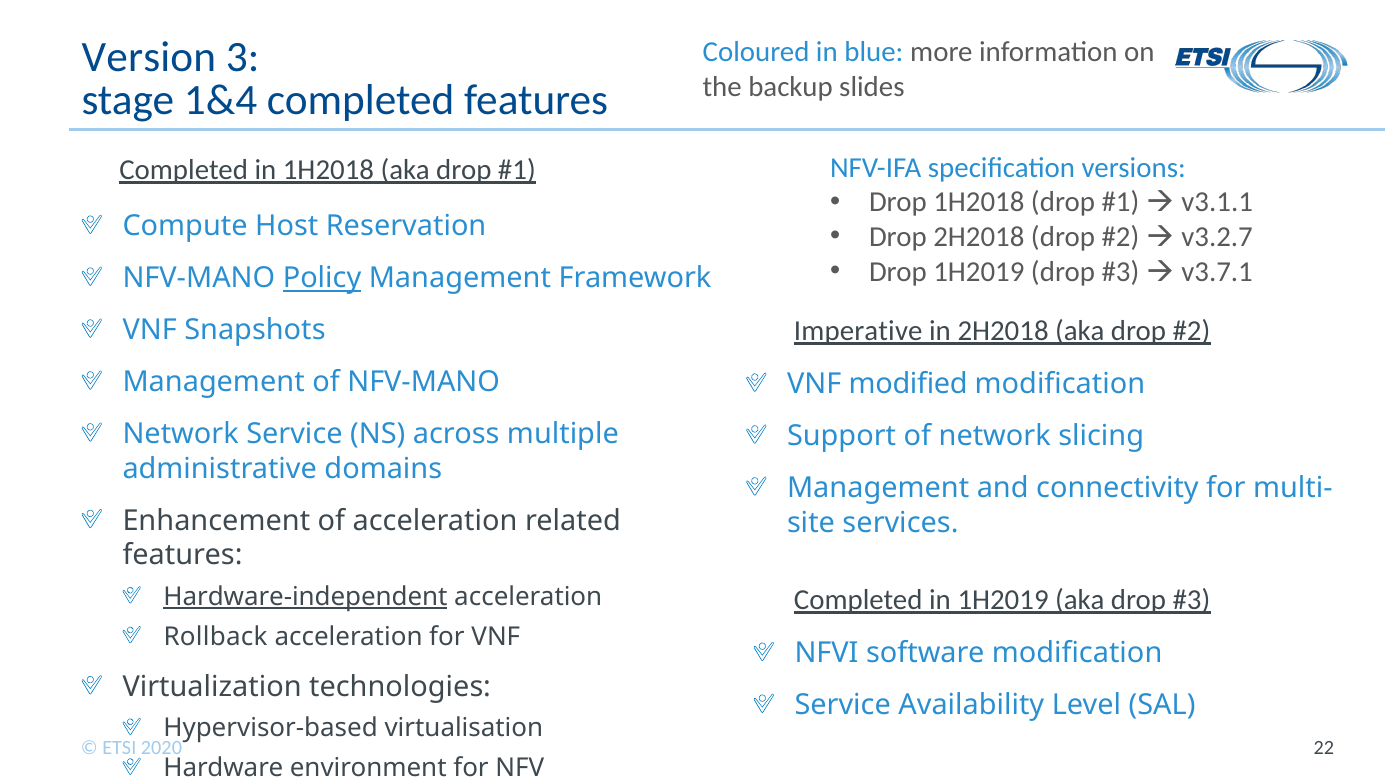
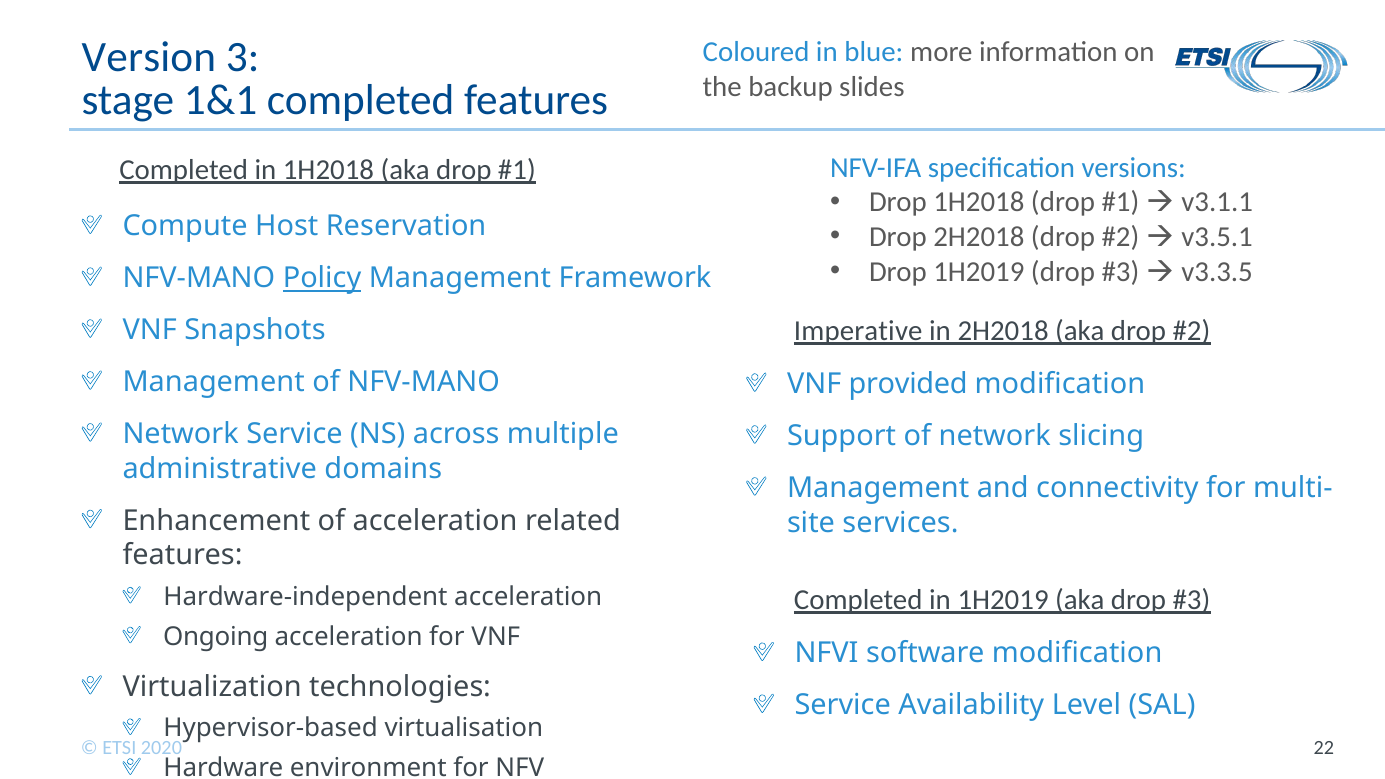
1&4: 1&4 -> 1&1 (221, 100)
v3.2.7: v3.2.7 -> v3.5.1 (1217, 237)
v3.7.1: v3.7.1 -> v3.3.5 (1217, 272)
modified: modified -> provided (908, 384)
Hardware-independent underline: present -> none (305, 597)
Rollback: Rollback -> Ongoing (216, 637)
